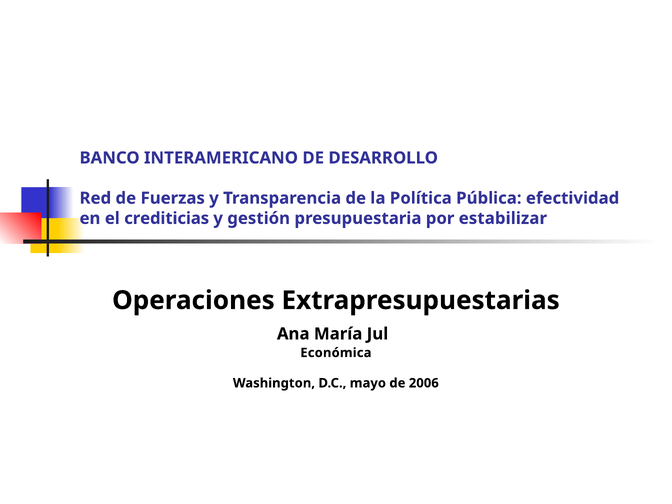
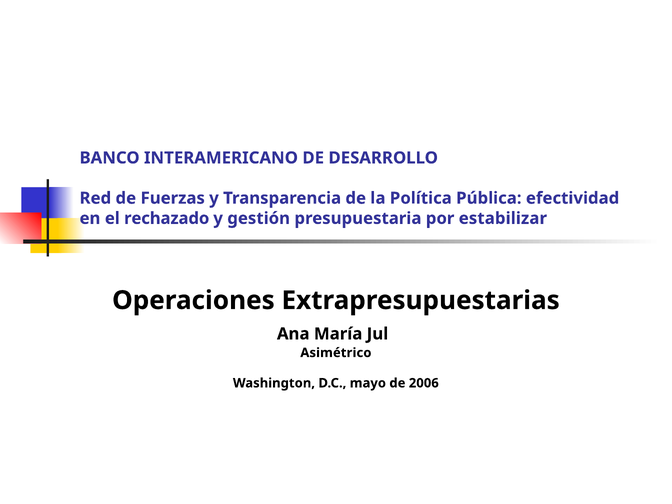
crediticias: crediticias -> rechazado (167, 218)
Económica: Económica -> Asimétrico (336, 353)
